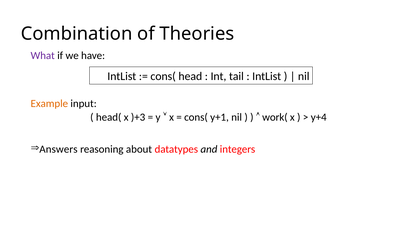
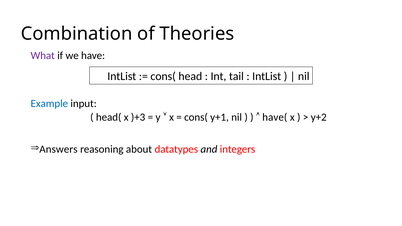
Example colour: orange -> blue (49, 104)
work(: work( -> have( (275, 117)
y+4: y+4 -> y+2 (319, 117)
